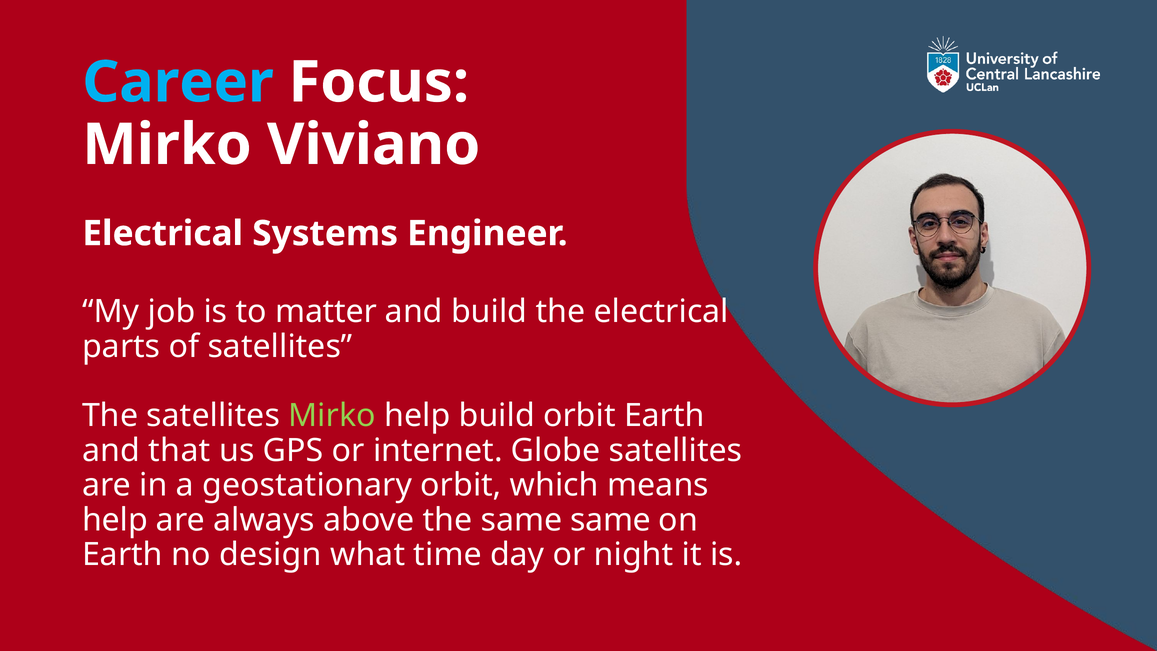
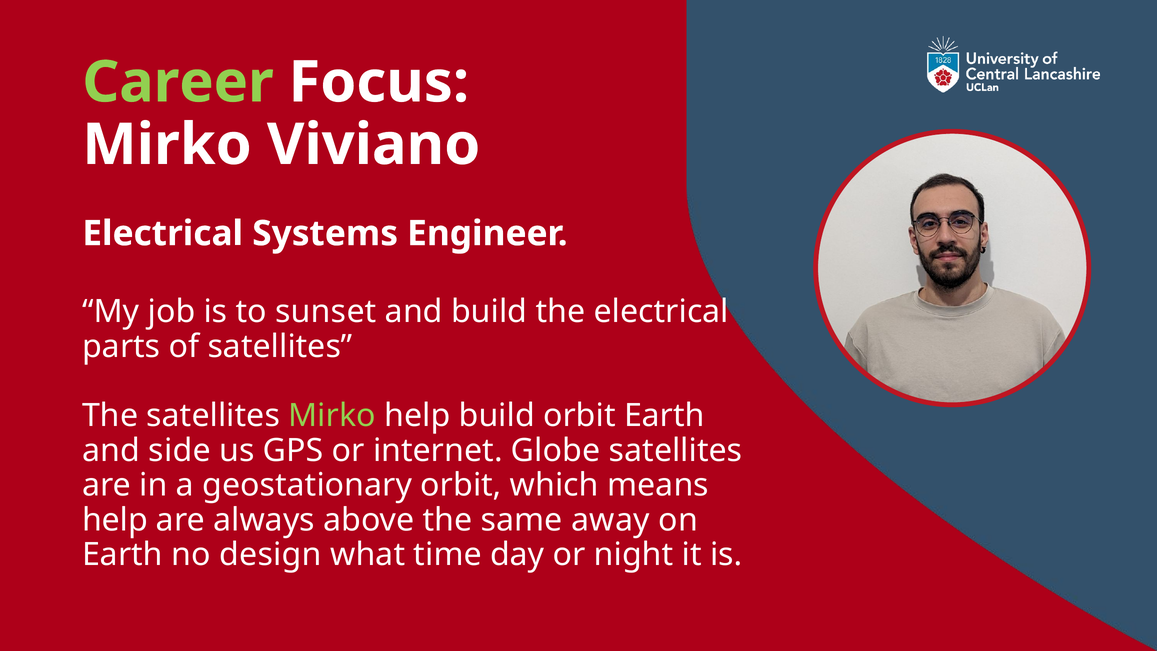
Career colour: light blue -> light green (178, 82)
matter: matter -> sunset (326, 312)
that: that -> side (180, 450)
same same: same -> away (610, 520)
